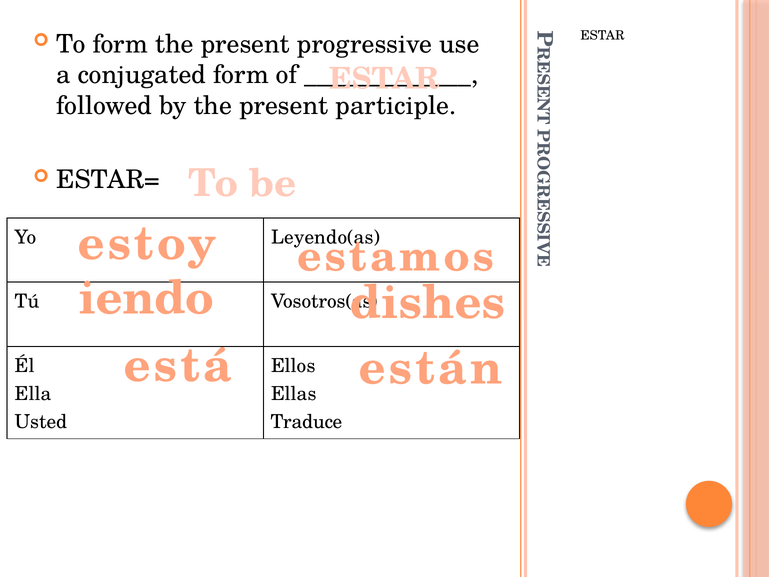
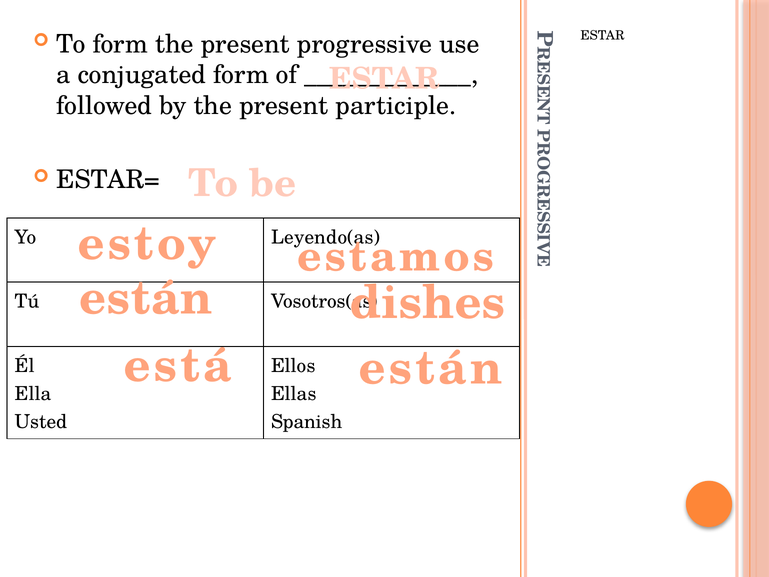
iendo: iendo -> están (146, 298)
Traduce: Traduce -> Spanish (307, 422)
